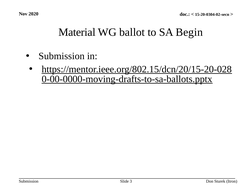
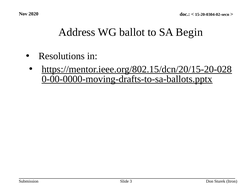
Material: Material -> Address (77, 32)
Submission: Submission -> Resolutions (62, 56)
